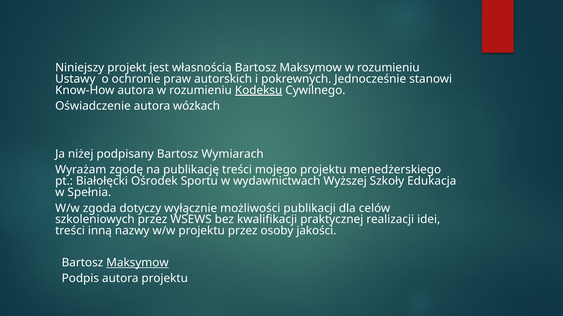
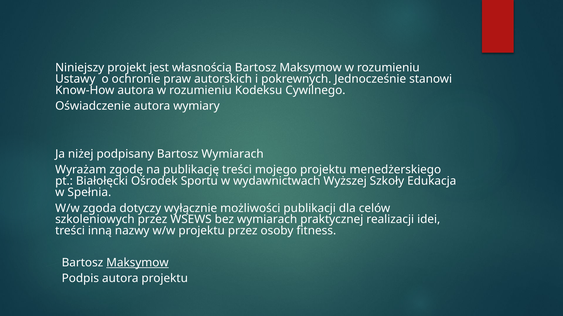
Kodeksu underline: present -> none (259, 90)
wózkach: wózkach -> wymiary (196, 106)
bez kwalifikacji: kwalifikacji -> wymiarach (267, 220)
jakości: jakości -> fitness (316, 231)
